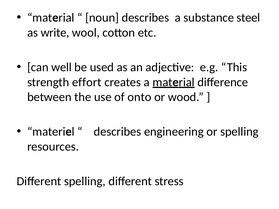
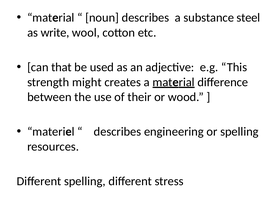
well: well -> that (62, 67)
effort: effort -> might (87, 82)
onto: onto -> their (139, 97)
